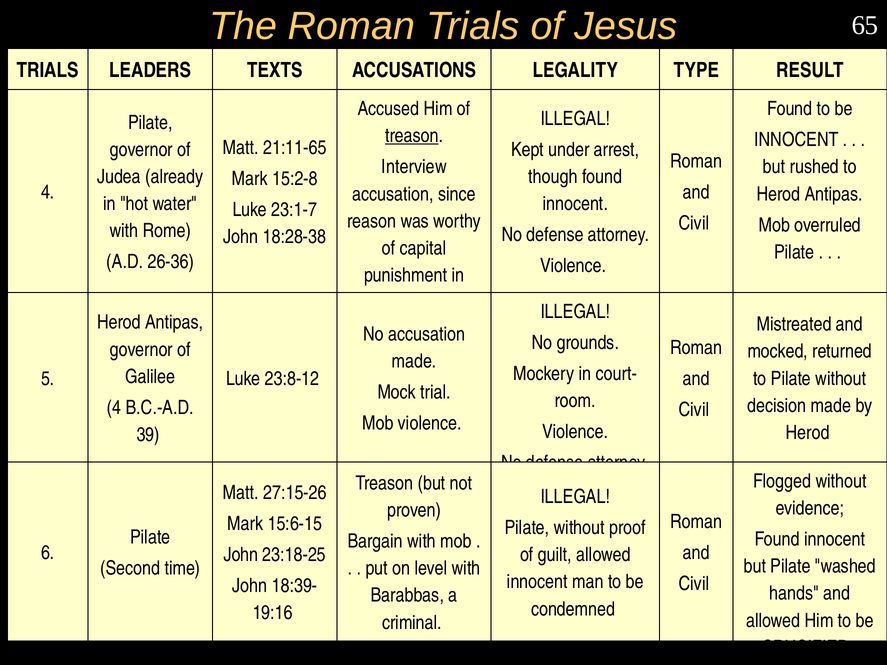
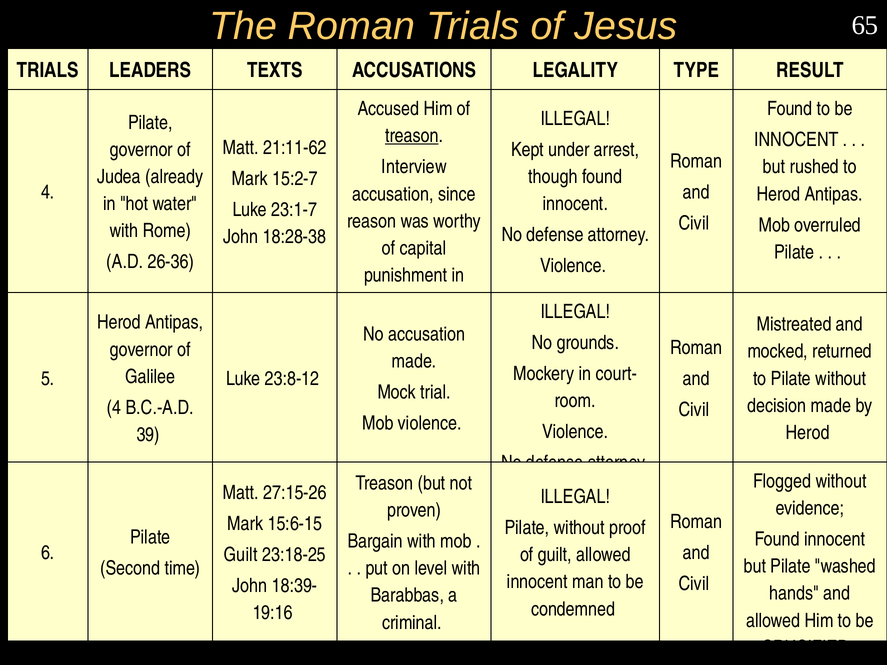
21:11-65: 21:11-65 -> 21:11-62 (295, 148)
15:2-8: 15:2-8 -> 15:2-7 (295, 179)
John: John -> Guilt (241, 555)
